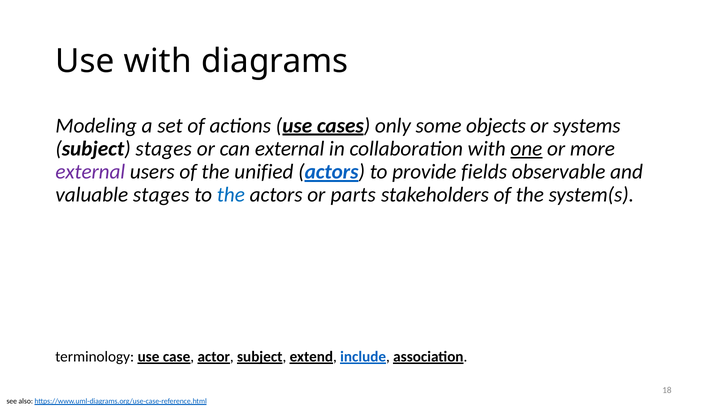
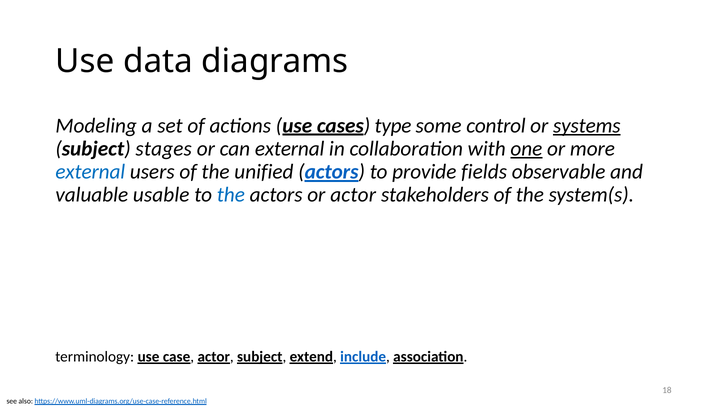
Use with: with -> data (158, 61)
only: only -> type (393, 126)
objects: objects -> control (496, 126)
systems underline: none -> present (587, 126)
external colour: purple -> blue (90, 172)
valuable stages: stages -> usable (161, 195)
or parts: parts -> actor (353, 195)
